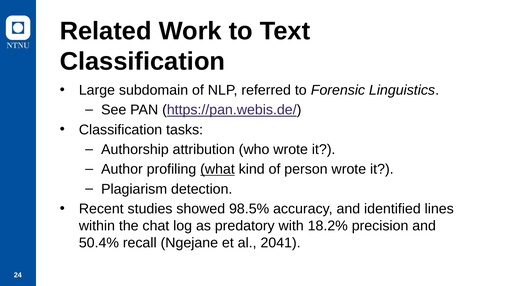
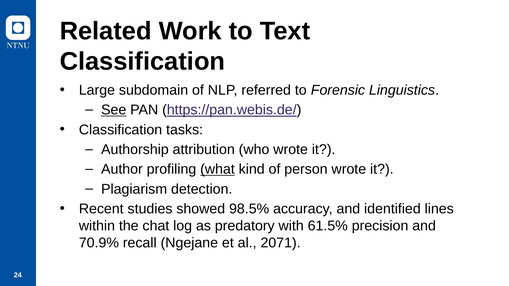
See underline: none -> present (114, 110)
18.2%: 18.2% -> 61.5% (328, 226)
50.4%: 50.4% -> 70.9% (99, 243)
2041: 2041 -> 2071 (281, 243)
